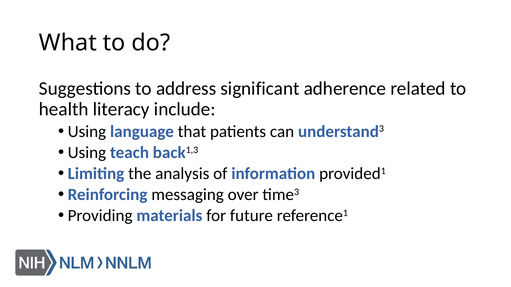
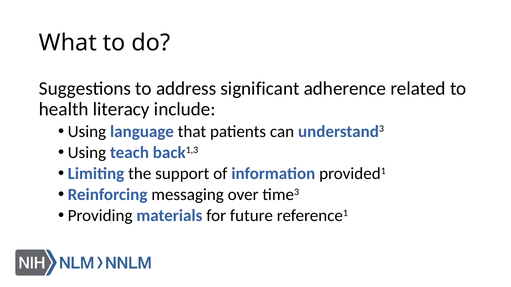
analysis: analysis -> support (182, 174)
